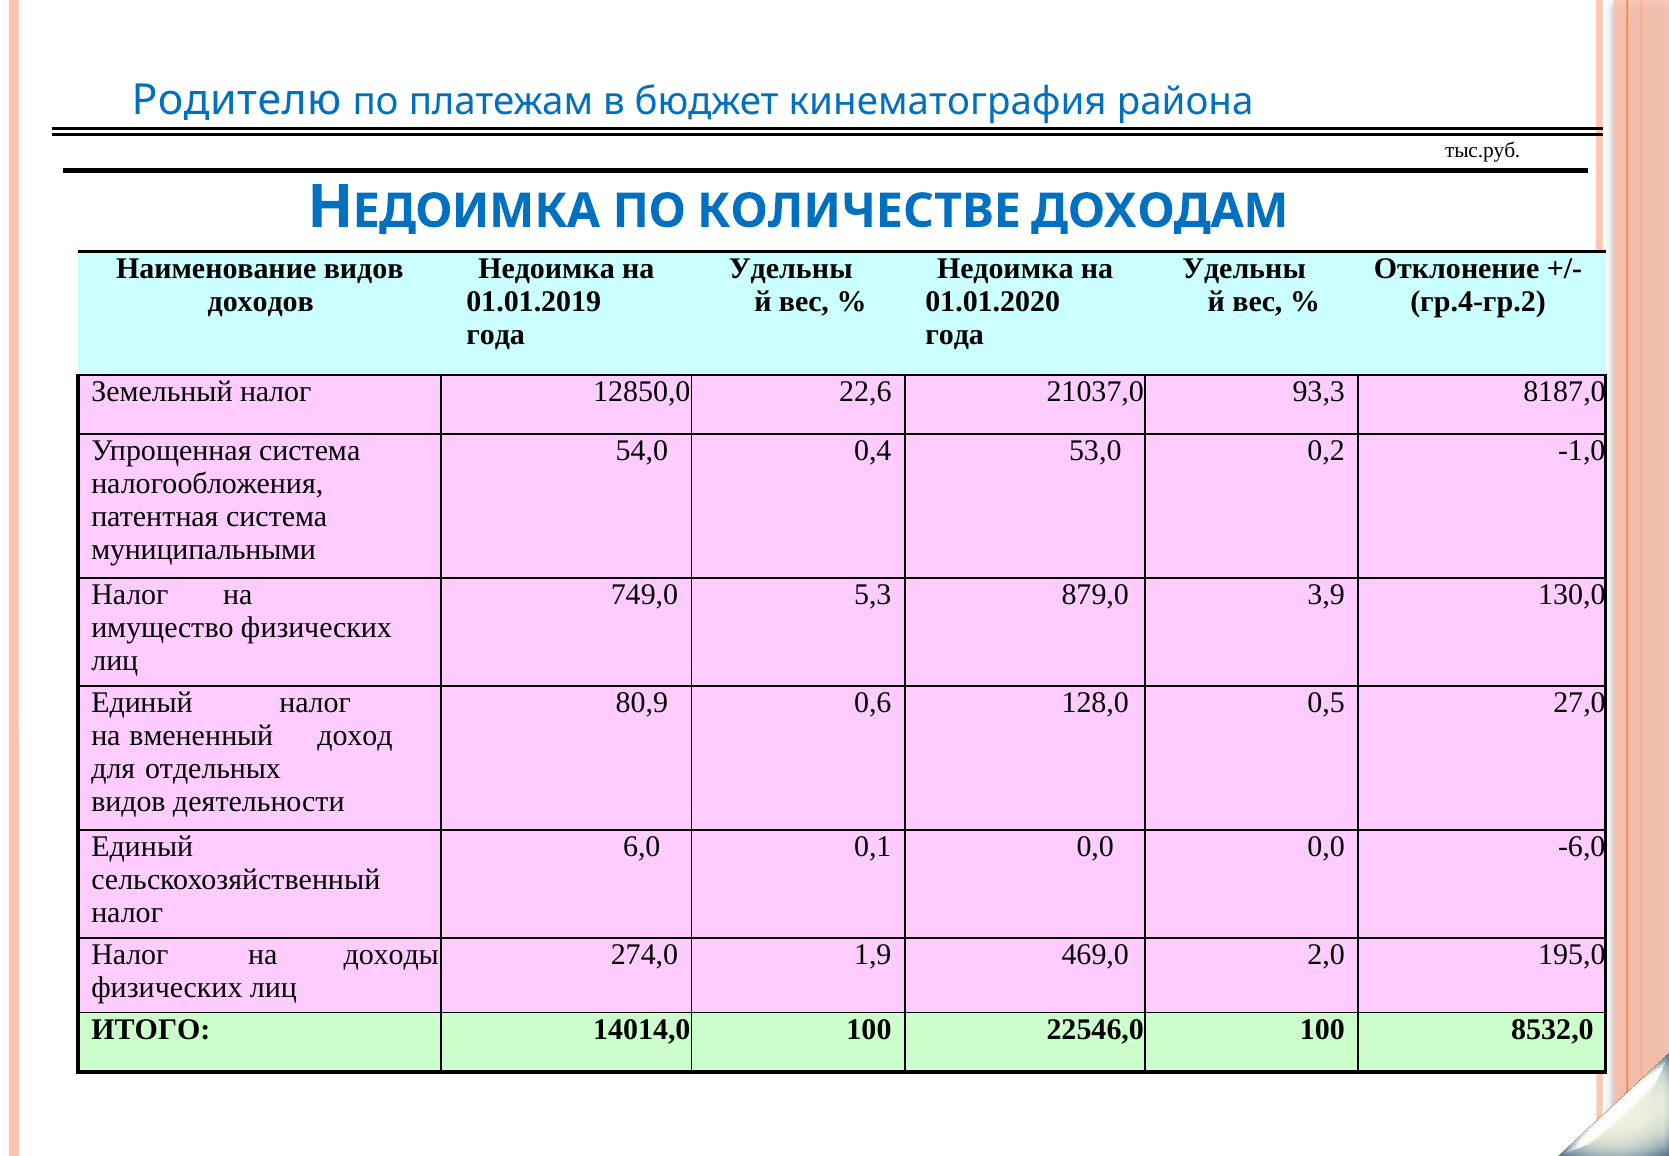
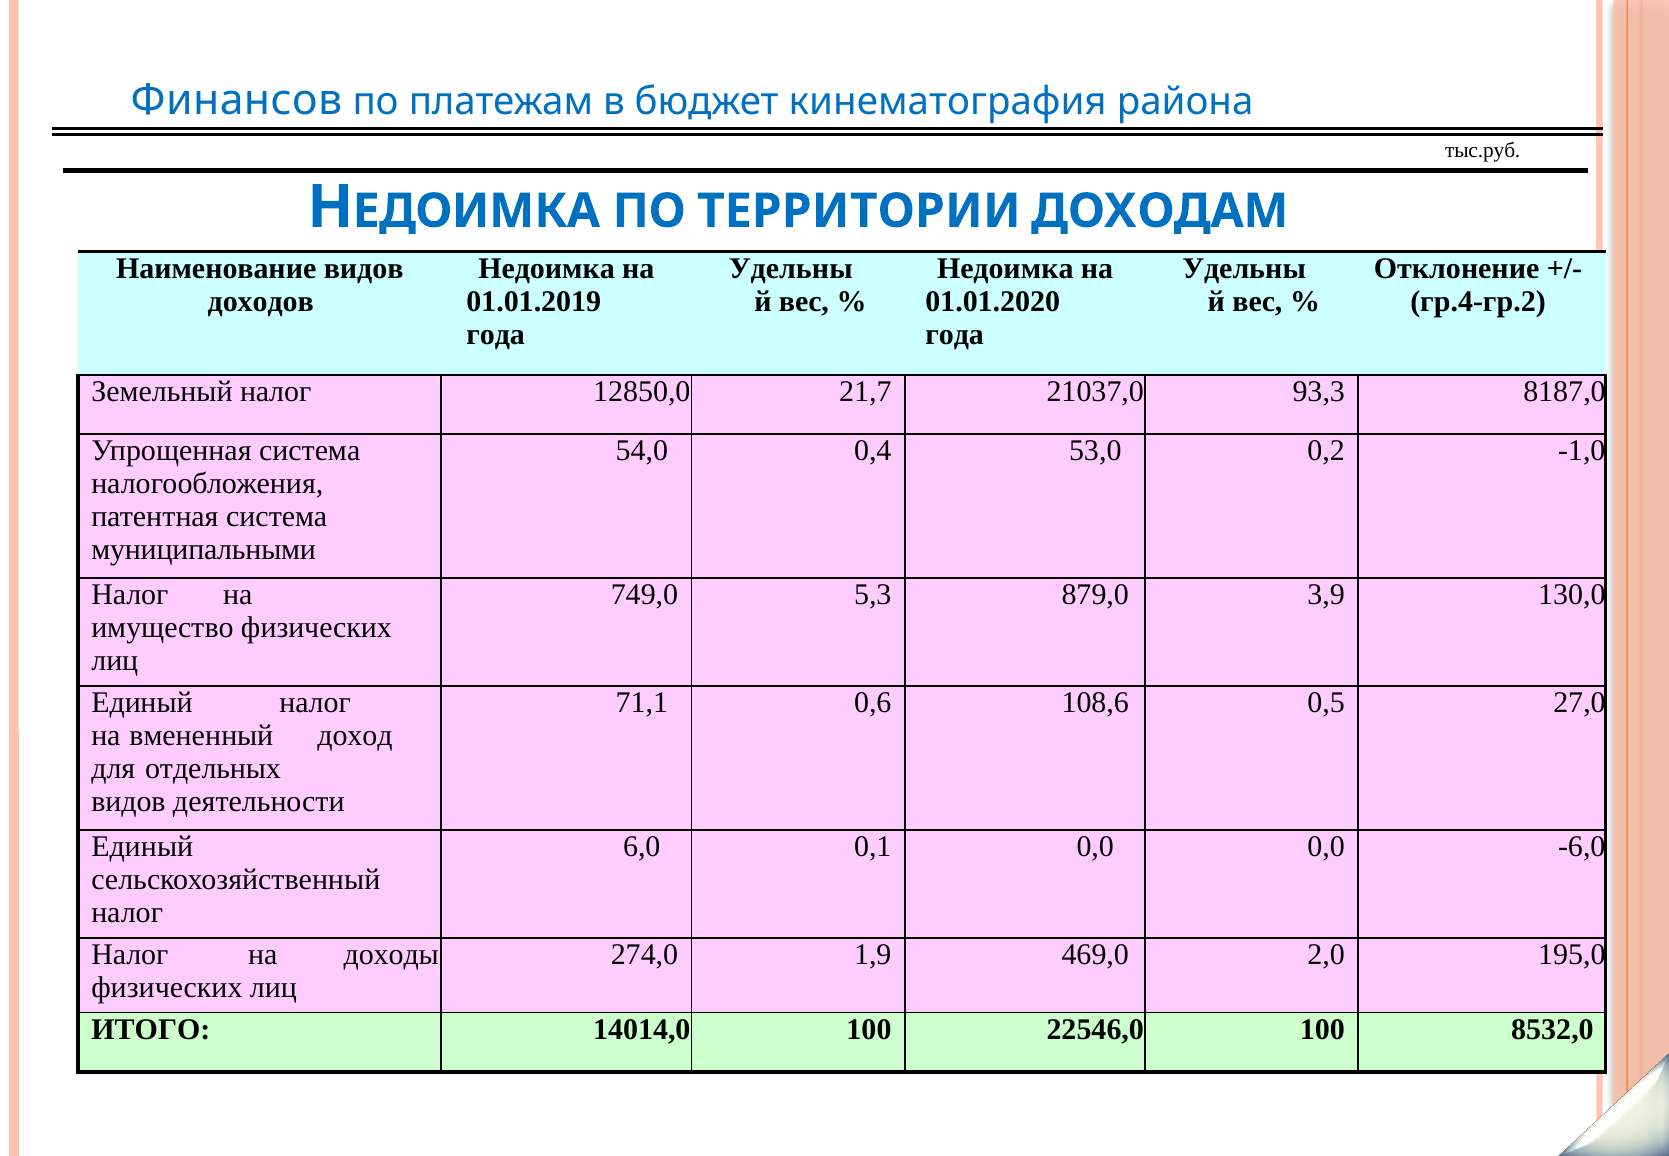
Родителю: Родителю -> Финансов (236, 100)
КОЛИЧЕСТВЕ: КОЛИЧЕСТВЕ -> ТЕРРИТОРИИ (859, 211)
22,6: 22,6 -> 21,7 (865, 391)
80,9: 80,9 -> 71,1 (642, 702)
128,0: 128,0 -> 108,6 (1095, 702)
